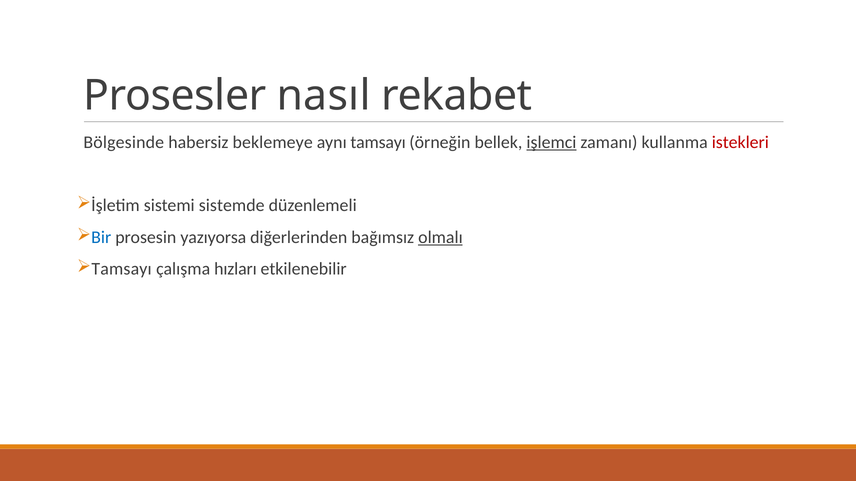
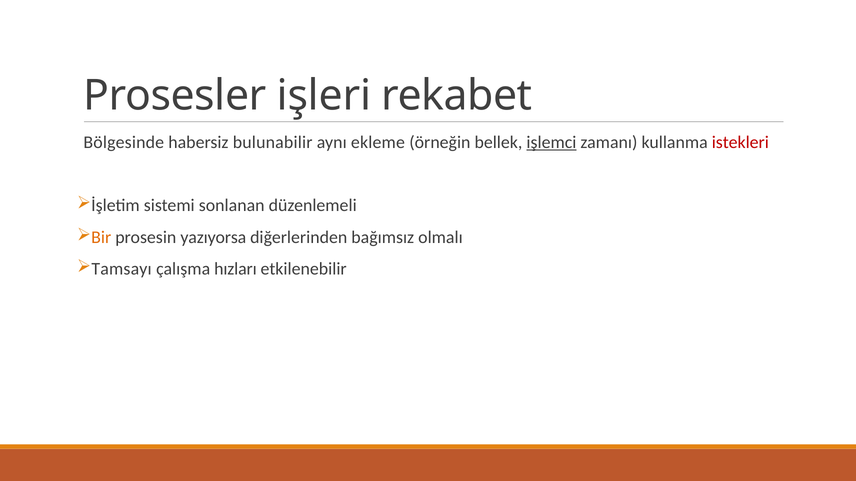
nasıl: nasıl -> işleri (324, 96)
beklemeye: beklemeye -> bulunabilir (273, 142)
aynı tamsayı: tamsayı -> ekleme (378, 142)
sistemde: sistemde -> sonlanan (232, 206)
Bir colour: blue -> orange (101, 238)
olmalı underline: present -> none (440, 238)
